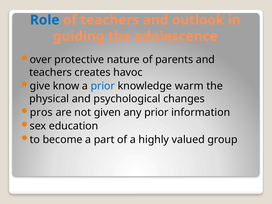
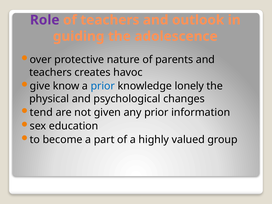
Role colour: blue -> purple (45, 20)
warm: warm -> lonely (189, 86)
pros: pros -> tend (41, 112)
